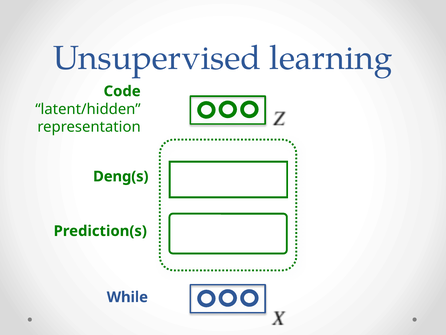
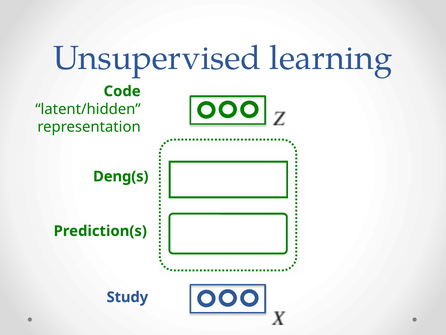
While: While -> Study (127, 297)
